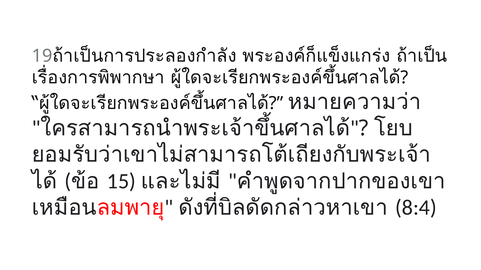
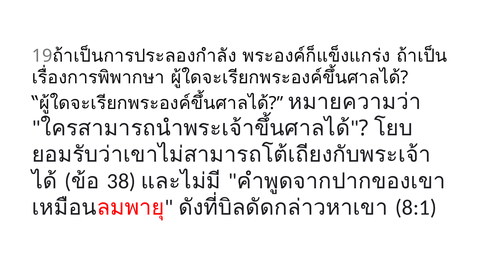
15: 15 -> 38 (121, 181)
8:4: 8:4 -> 8:1 (416, 208)
